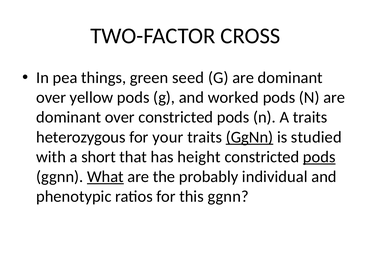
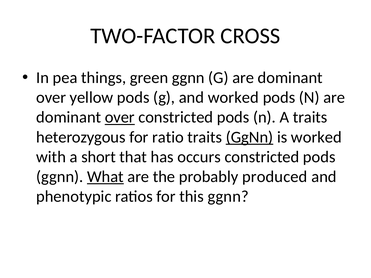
green seed: seed -> ggnn (188, 78)
over underline: none -> present (120, 117)
your: your -> ratio (168, 137)
is studied: studied -> worked (316, 137)
height: height -> occurs (199, 157)
pods underline: present -> none (319, 157)
individual: individual -> produced (275, 177)
